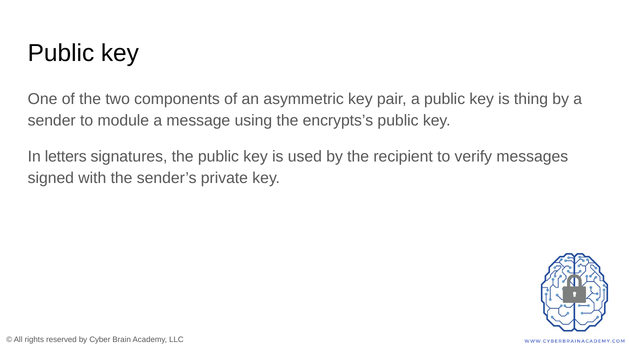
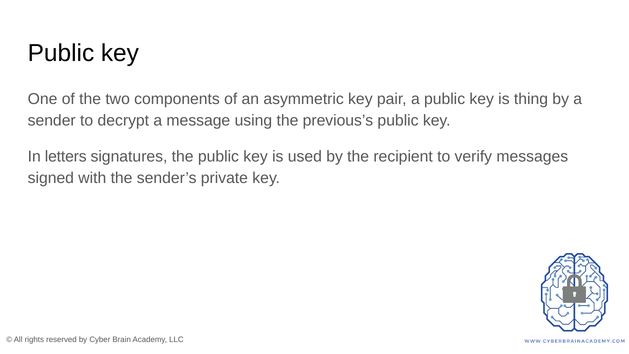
module: module -> decrypt (123, 121)
encrypts’s: encrypts’s -> previous’s (338, 121)
